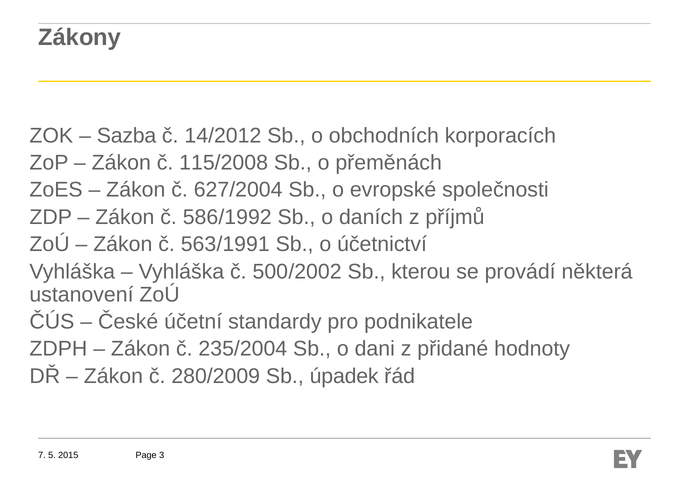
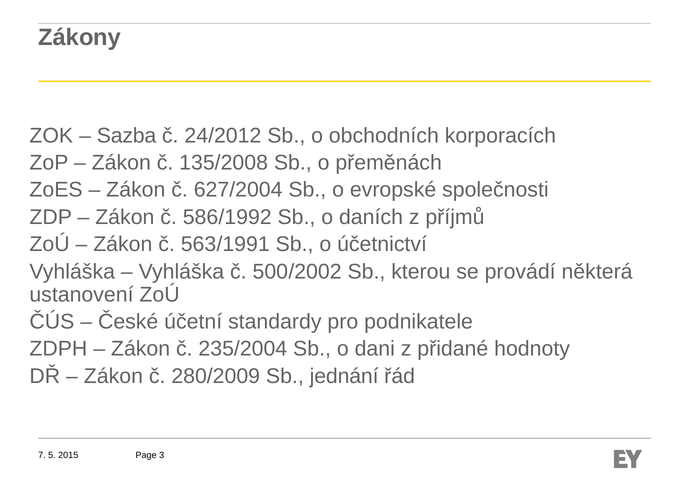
14/2012: 14/2012 -> 24/2012 (223, 136)
115/2008: 115/2008 -> 135/2008 (224, 163)
úpadek: úpadek -> jednání (344, 376)
